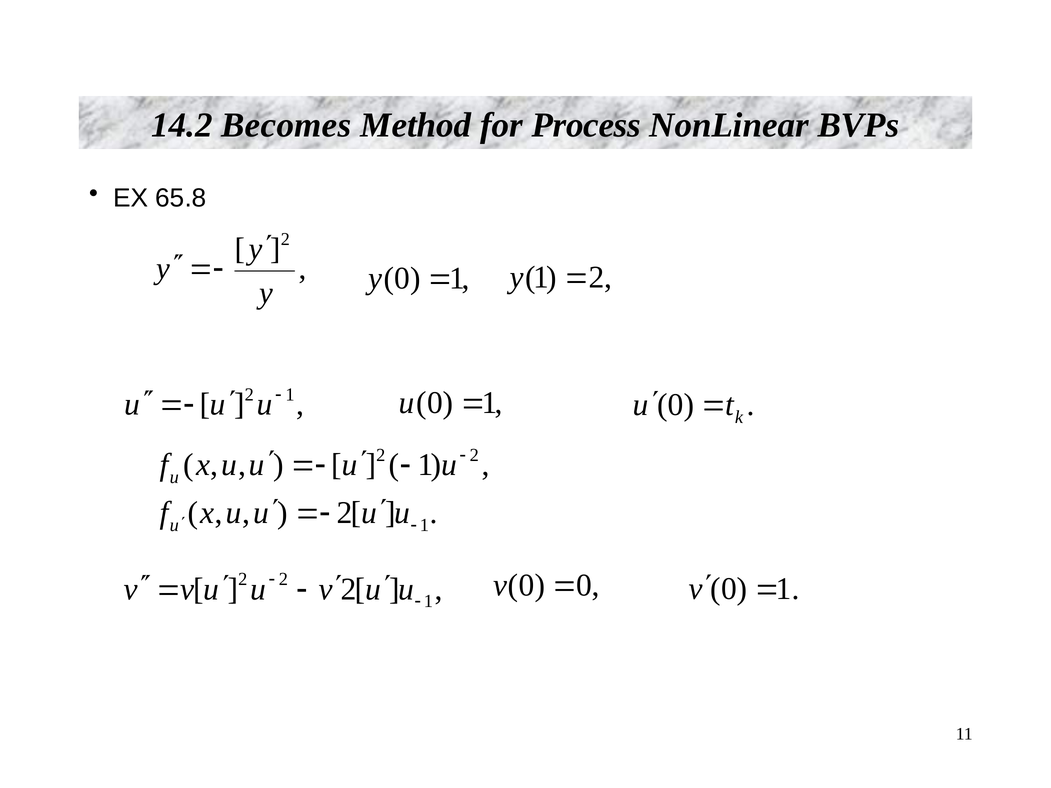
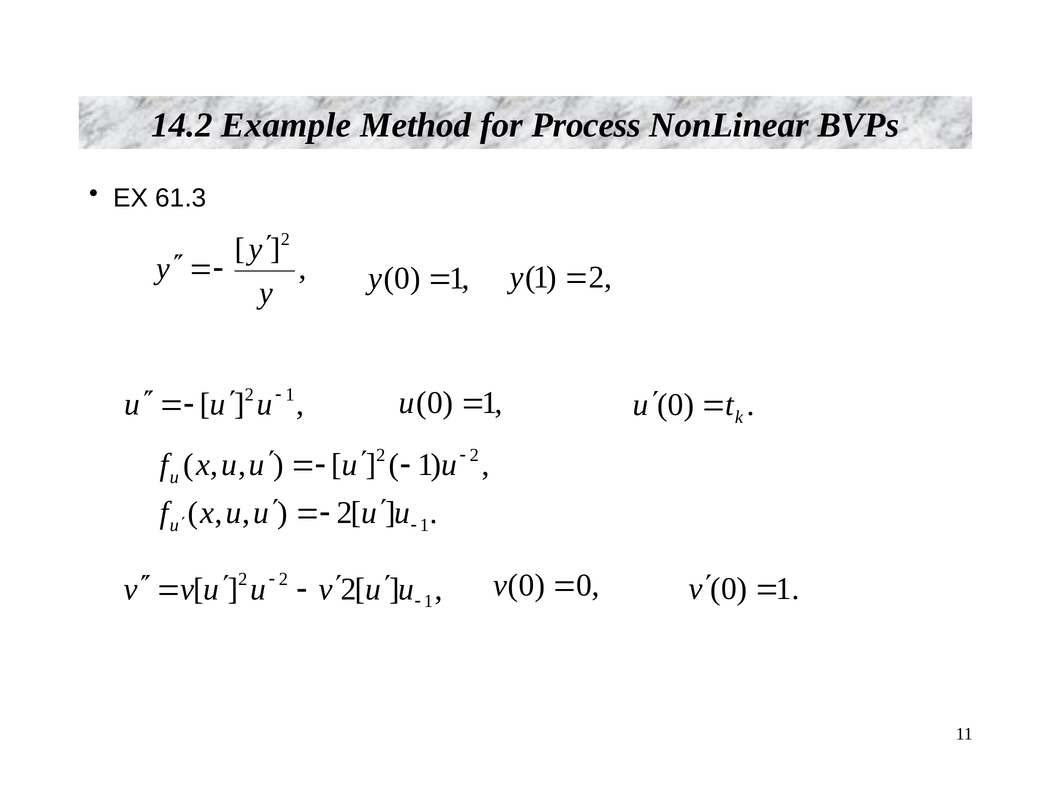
Becomes: Becomes -> Example (286, 125)
65.8: 65.8 -> 61.3 (181, 198)
